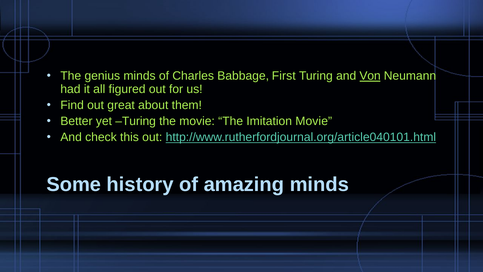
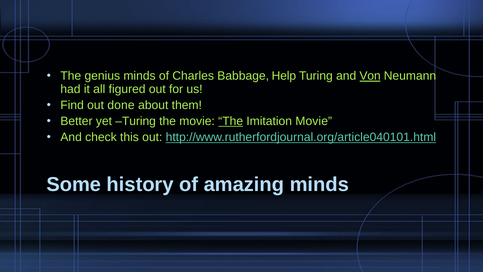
First: First -> Help (284, 76)
great: great -> done (121, 105)
The underline: none -> present (231, 121)
